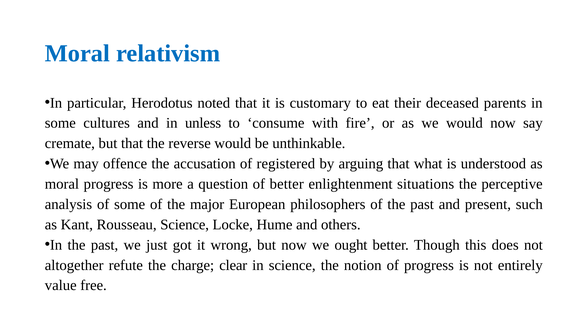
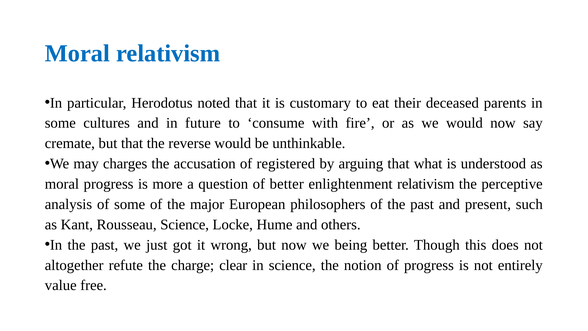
unless: unless -> future (203, 123)
offence: offence -> charges (125, 164)
enlightenment situations: situations -> relativism (426, 184)
ought: ought -> being (351, 245)
